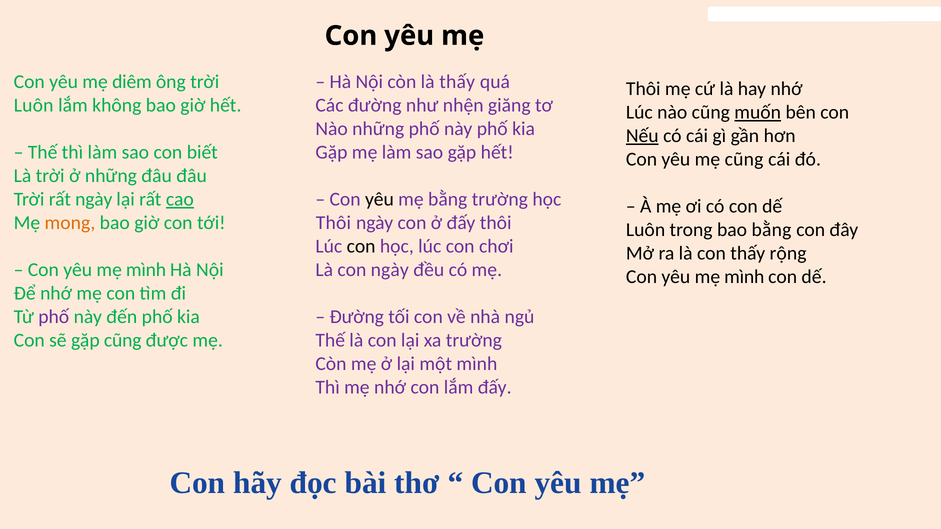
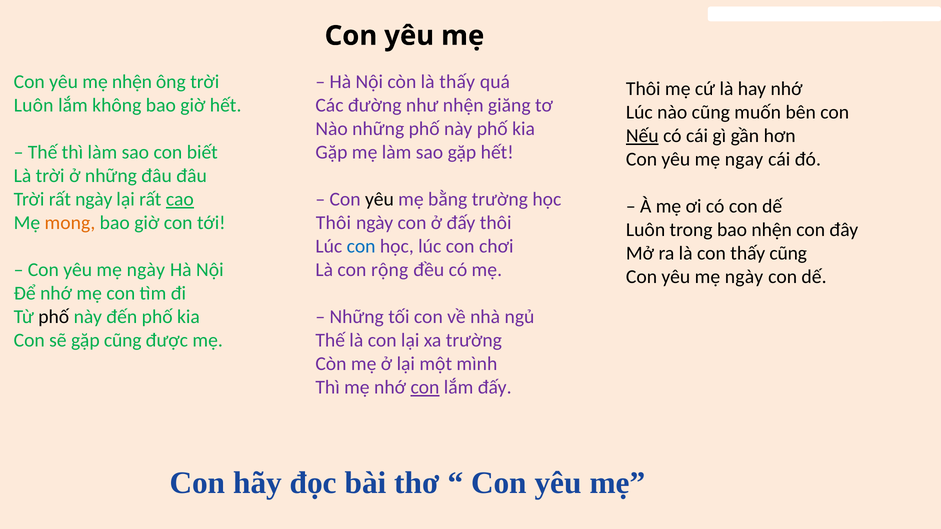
mẹ diêm: diêm -> nhện (132, 82)
muốn underline: present -> none (758, 112)
mẹ cũng: cũng -> ngay (744, 160)
bao bằng: bằng -> nhện (772, 230)
con colour: black -> blue (361, 246)
thấy rộng: rộng -> cũng (788, 254)
mình: mình -> ngày (146, 270)
con ngày: ngày -> rộng (390, 270)
mình: mình -> ngày (744, 277)
phố colour: purple -> black (54, 317)
Đường: Đường -> Những (357, 317)
con underline: none -> present (425, 388)
